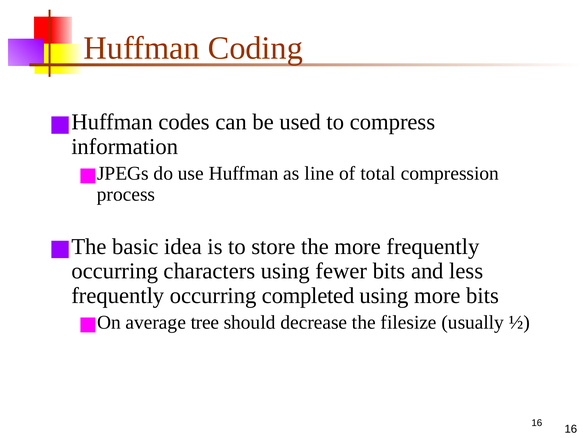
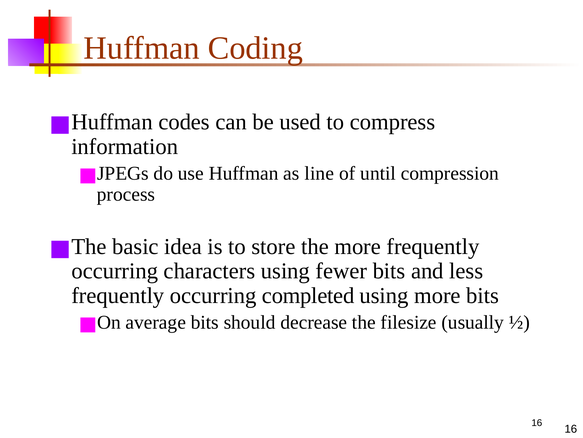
total: total -> until (378, 173)
average tree: tree -> bits (205, 322)
